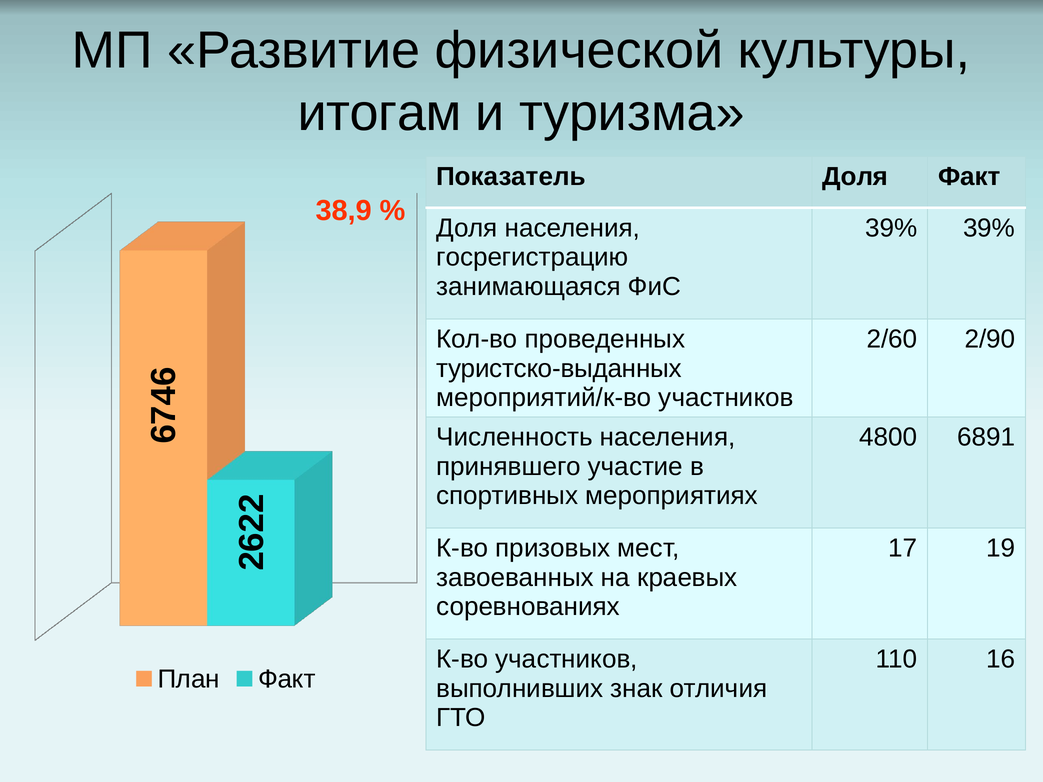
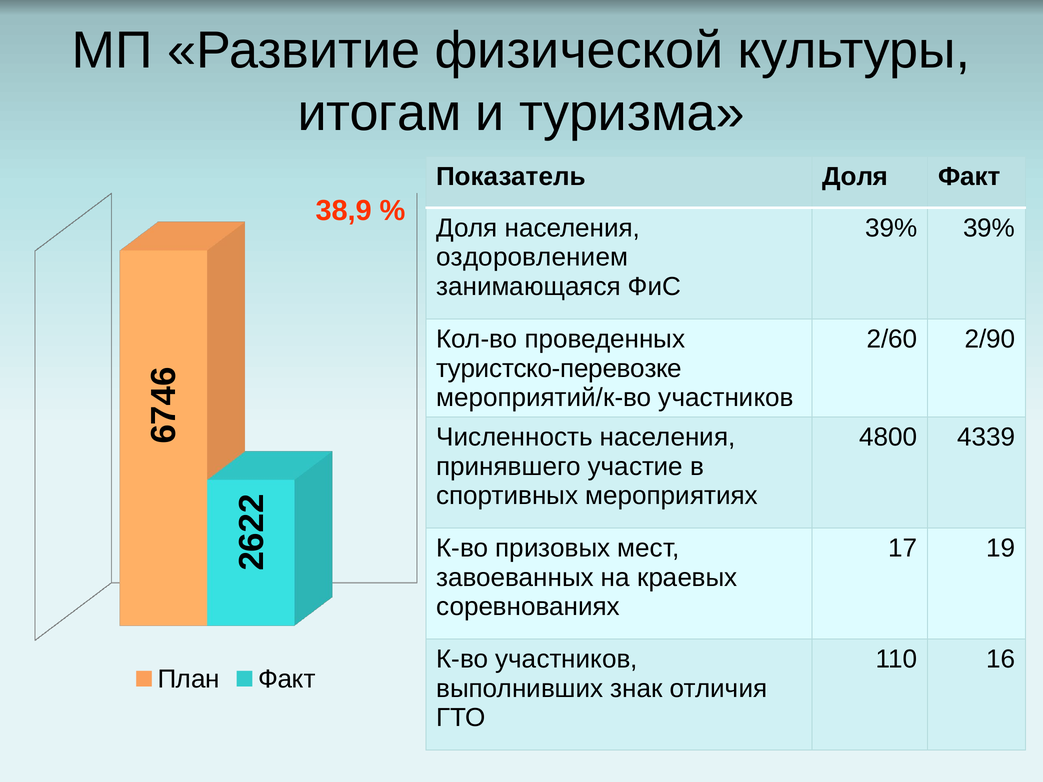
госрегистрацию: госрегистрацию -> оздоровлением (532, 257)
туристско-выданных: туристско-выданных -> туристско-перевозке (559, 369)
6891: 6891 -> 4339 (986, 437)
